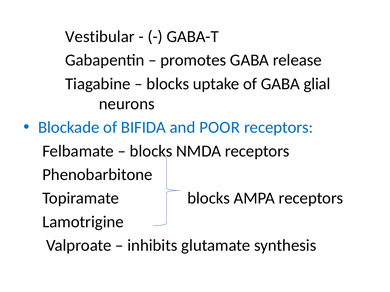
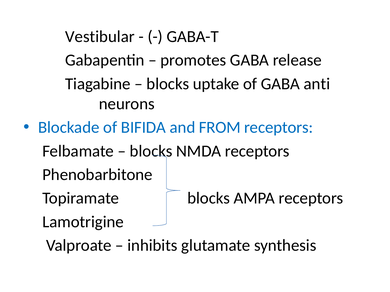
glial: glial -> anti (317, 84)
POOR: POOR -> FROM (220, 128)
